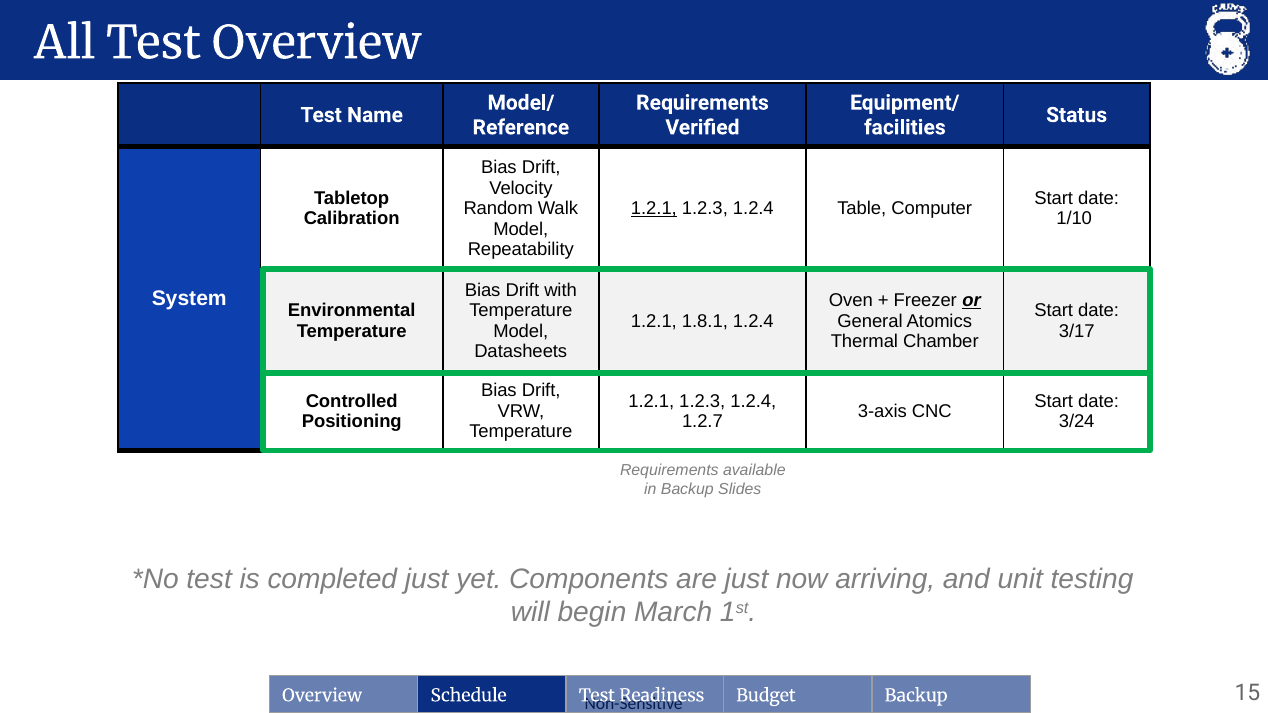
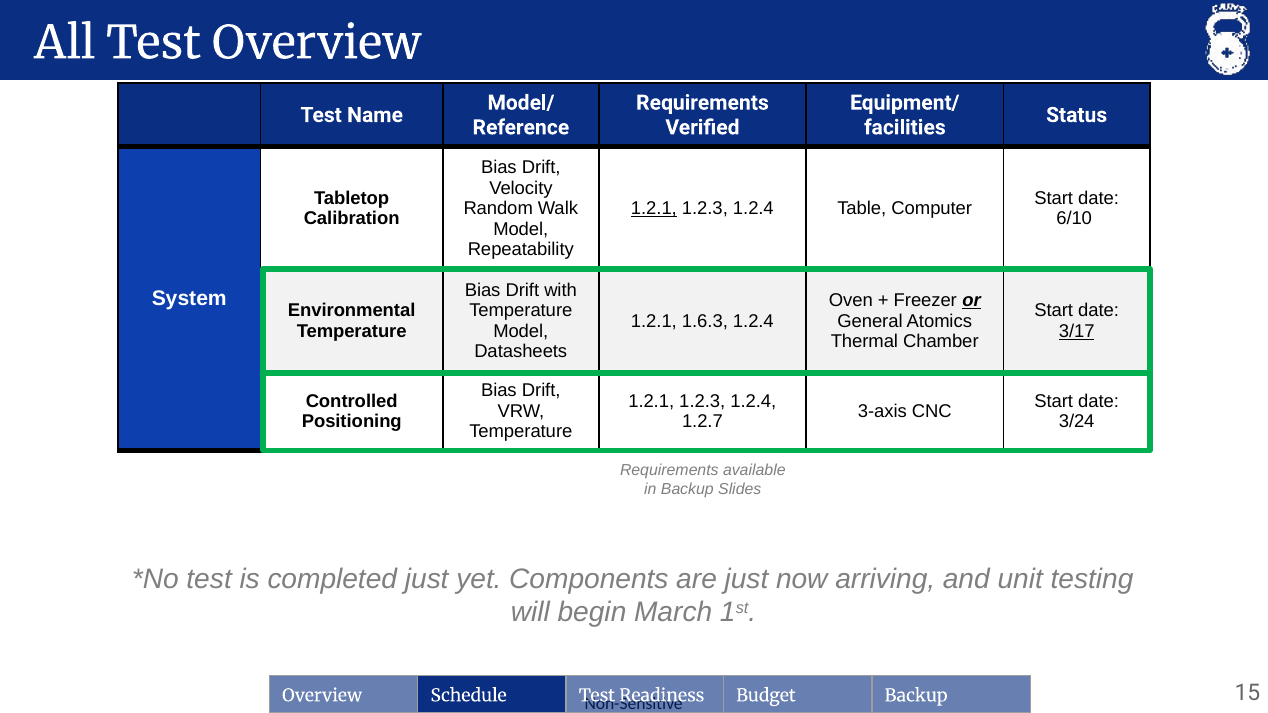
1/10: 1/10 -> 6/10 (1074, 219)
1.8.1: 1.8.1 -> 1.6.3 (705, 321)
3/17 underline: none -> present (1077, 331)
